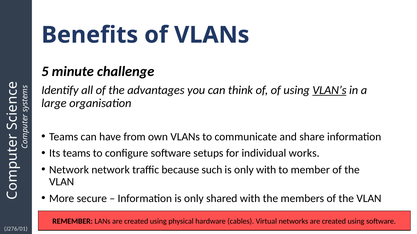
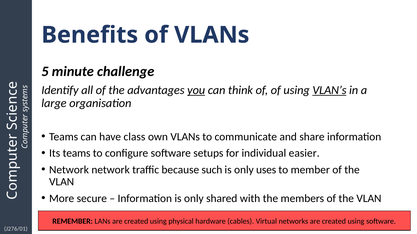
you underline: none -> present (196, 90)
from: from -> class (134, 137)
works: works -> easier (304, 154)
only with: with -> uses (266, 170)
